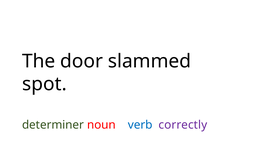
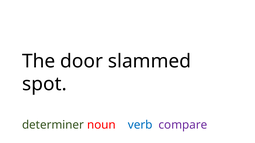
correctly: correctly -> compare (183, 125)
